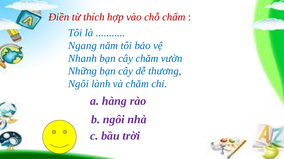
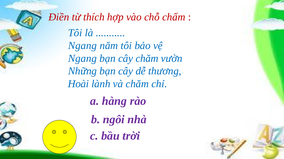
Nhanh: Nhanh -> Ngang (82, 59)
Ngôi: Ngôi -> Hoài (78, 84)
